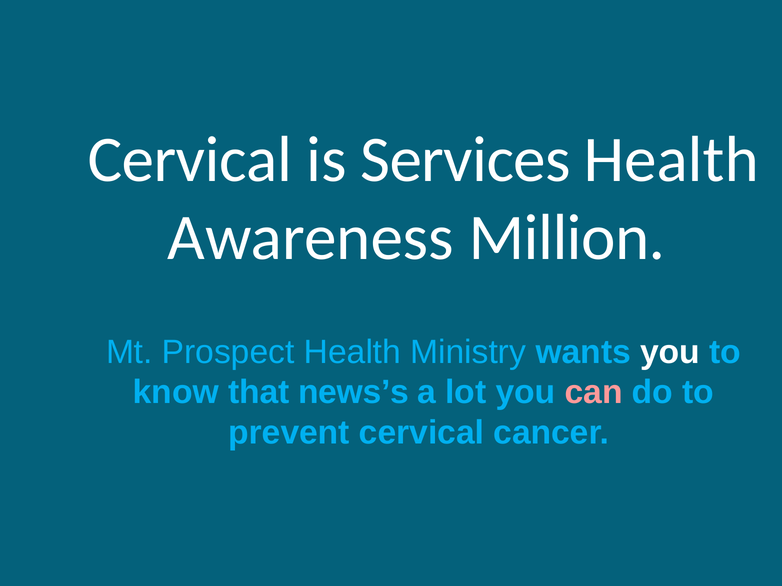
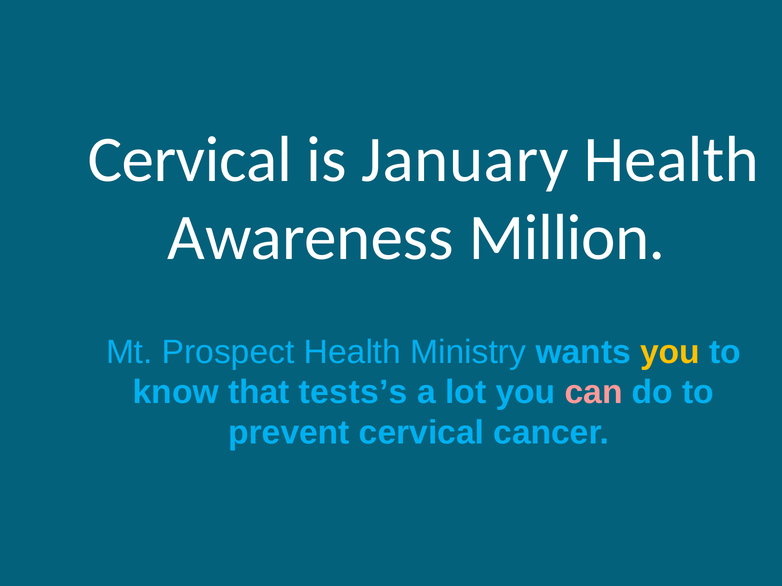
Services: Services -> January (465, 160)
you colour: white -> yellow (670, 352)
news’s: news’s -> tests’s (353, 393)
